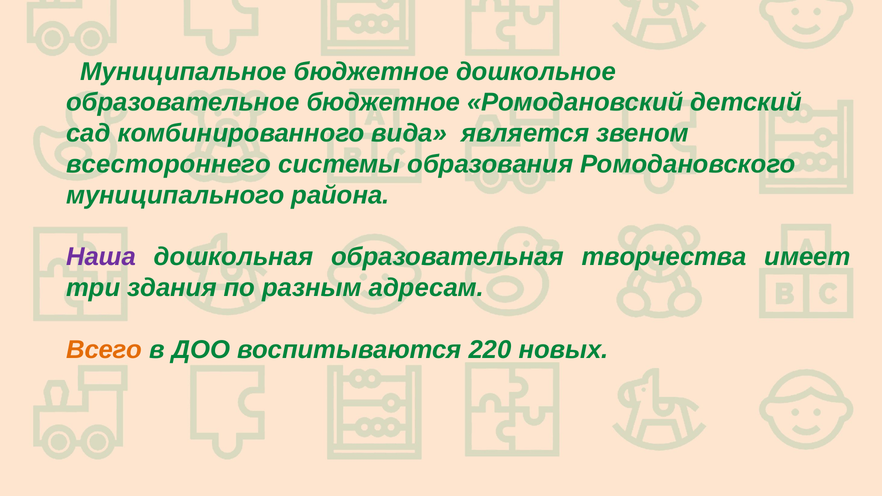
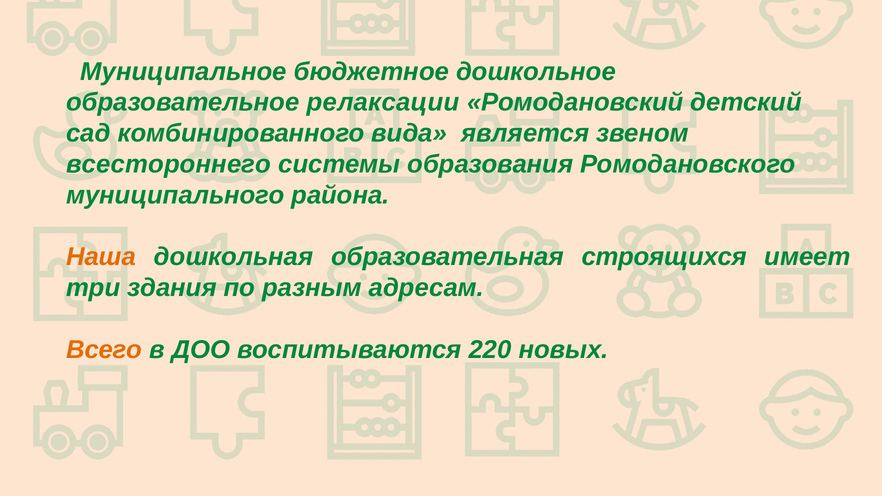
образовательное бюджетное: бюджетное -> релаксации (383, 103)
Наша colour: purple -> orange (101, 257)
творчества: творчества -> строящихся (664, 257)
